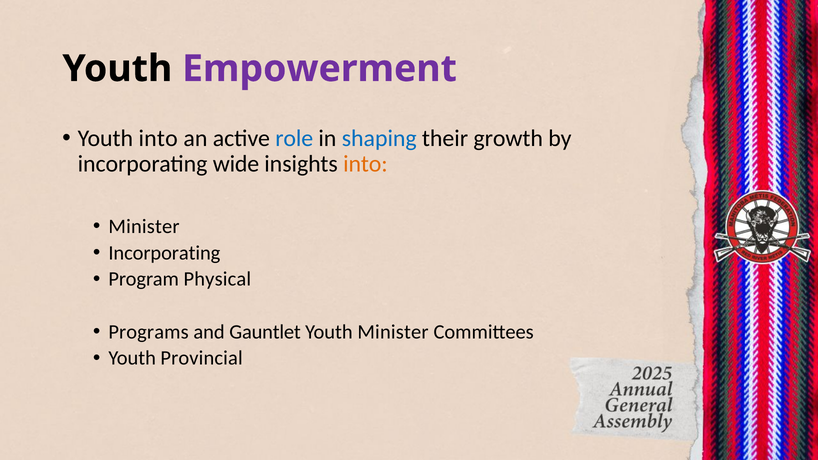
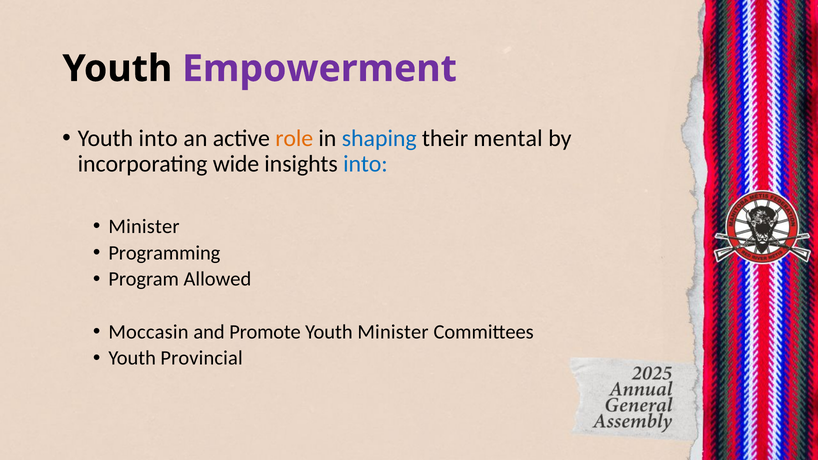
role colour: blue -> orange (294, 138)
growth: growth -> mental (508, 138)
into colour: orange -> blue (365, 164)
Incorporating: Incorporating -> Programming (164, 253)
Physical: Physical -> Allowed (217, 279)
Programs: Programs -> Moccasin (148, 332)
Gauntlet: Gauntlet -> Promote (265, 332)
